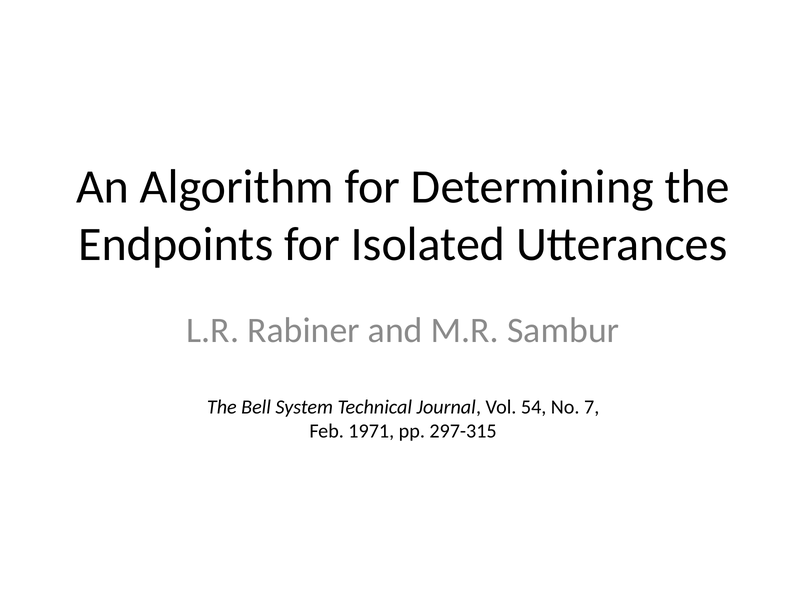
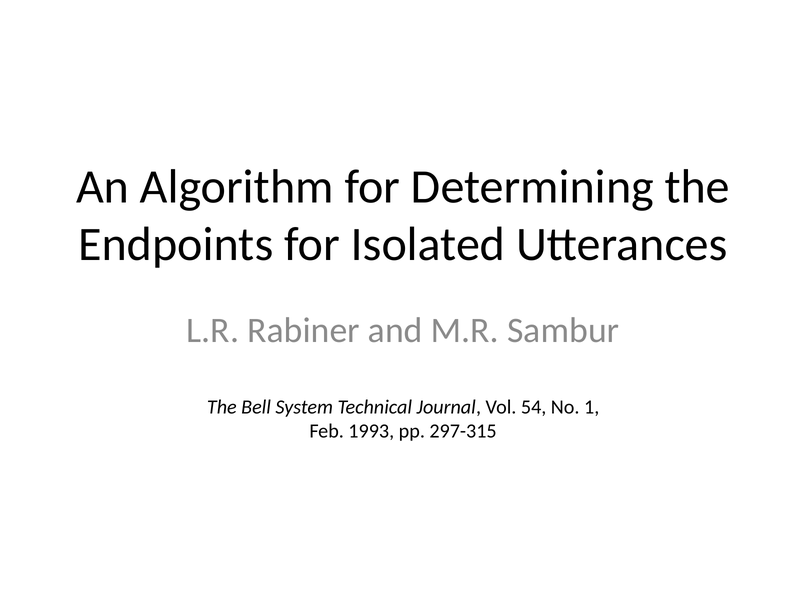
7: 7 -> 1 (592, 407)
1971: 1971 -> 1993 (371, 431)
